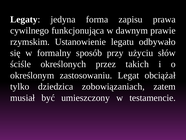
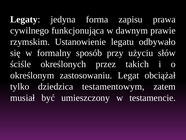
zobowiązaniach: zobowiązaniach -> testamentowym (113, 86)
